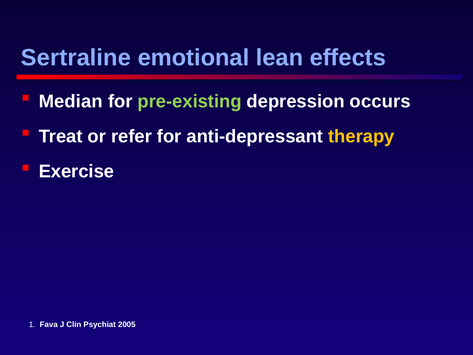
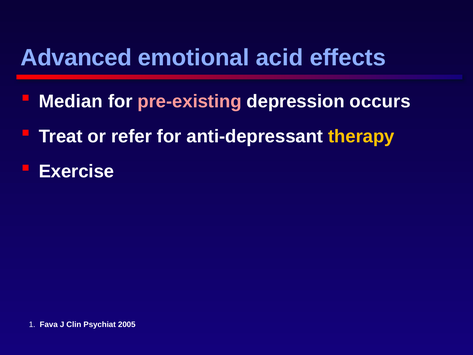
Sertraline: Sertraline -> Advanced (76, 58)
lean: lean -> acid (279, 58)
pre-existing colour: light green -> pink (190, 101)
